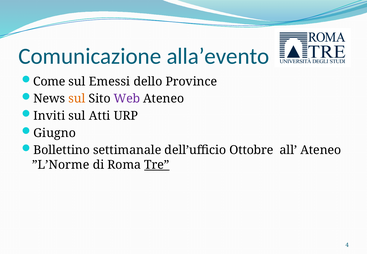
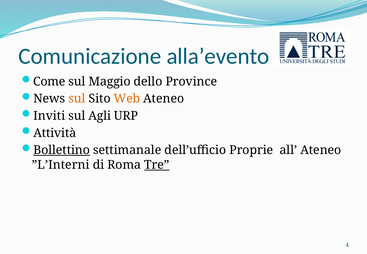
Emessi: Emessi -> Maggio (110, 82)
Web colour: purple -> orange (127, 99)
Atti: Atti -> Agli (100, 116)
Giugno: Giugno -> Attività (55, 133)
Bollettino underline: none -> present (62, 150)
Ottobre: Ottobre -> Proprie (251, 150)
”L’Norme: ”L’Norme -> ”L’Interni (61, 165)
